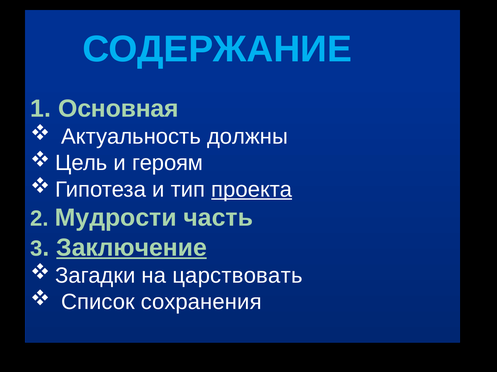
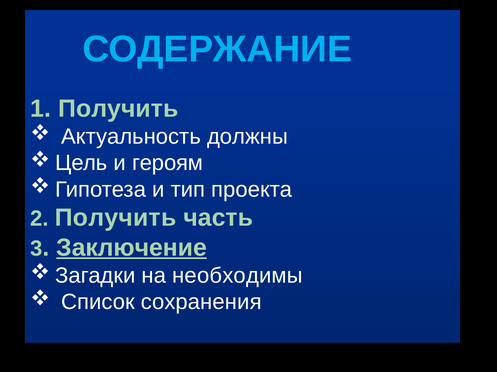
Основная: Основная -> Получить (118, 109)
проекта underline: present -> none (252, 190)
2 Мудрости: Мудрости -> Получить (116, 218)
царствовать: царствовать -> необходимы (238, 276)
